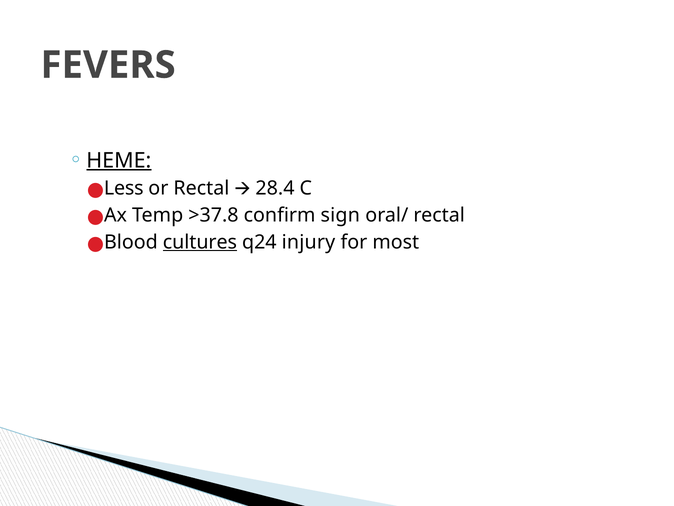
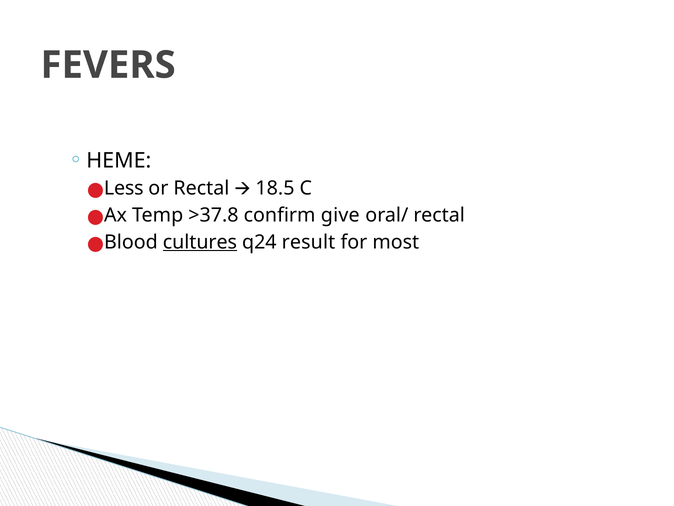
HEME underline: present -> none (119, 160)
28.4: 28.4 -> 18.5 (275, 188)
sign: sign -> give (340, 215)
injury: injury -> result (309, 242)
